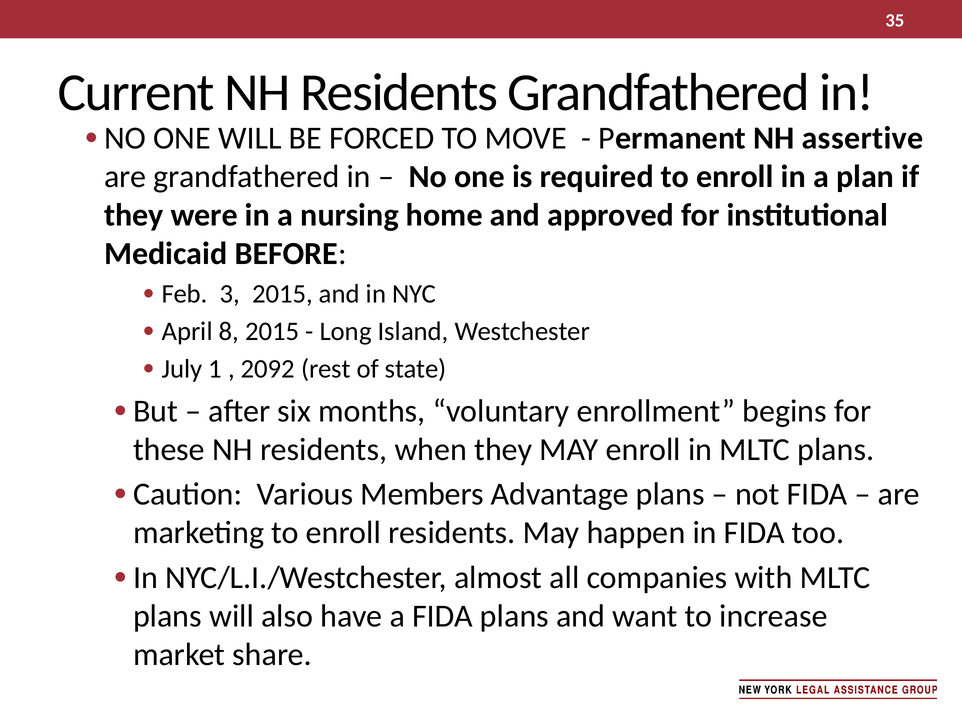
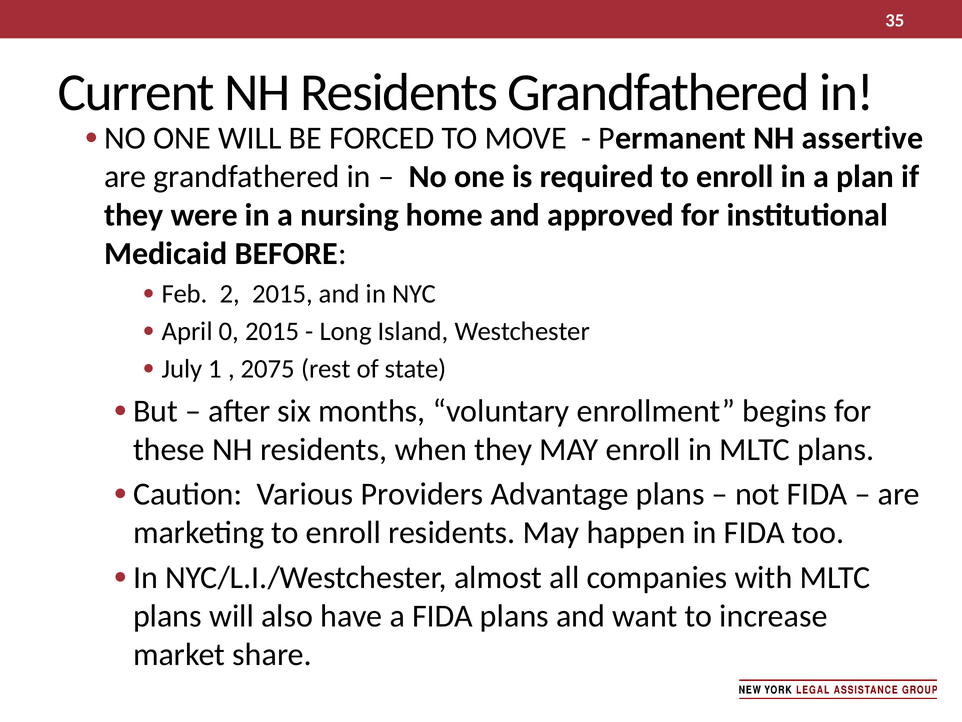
3: 3 -> 2 (230, 294)
8: 8 -> 0 (229, 331)
2092: 2092 -> 2075 (268, 369)
Members: Members -> Providers (422, 494)
